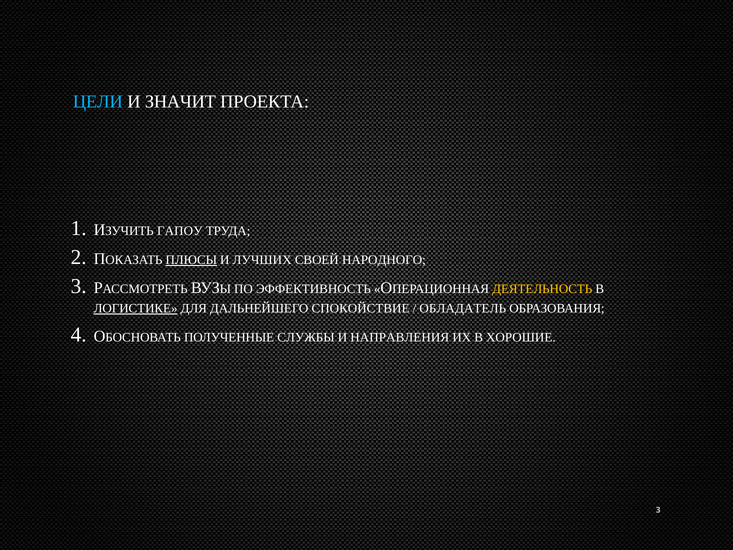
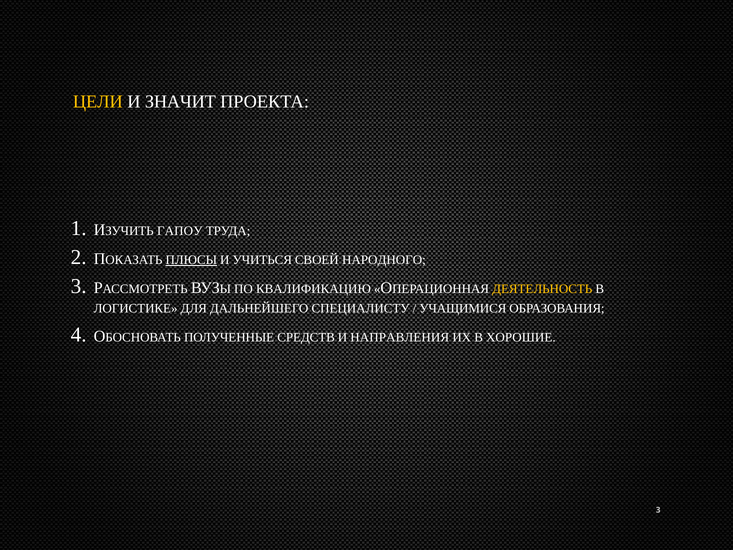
ЦЕЛИ colour: light blue -> yellow (98, 102)
ЛУЧШИХ: ЛУЧШИХ -> УЧИТЬСЯ (262, 260)
ЭФФЕКТИВНОСТЬ: ЭФФЕКТИВНОСТЬ -> КВАЛИФИКАЦИЮ (313, 289)
ЛОГИСТИКЕ underline: present -> none (136, 308)
СПОКОЙСТВИЕ: СПОКОЙСТВИЕ -> СПЕЦИАЛИСТУ (361, 308)
ОБЛАДАТЕЛЬ: ОБЛАДАТЕЛЬ -> УЧАЩИМИСЯ (463, 308)
СЛУЖБЫ: СЛУЖБЫ -> СРЕДСТВ (306, 337)
